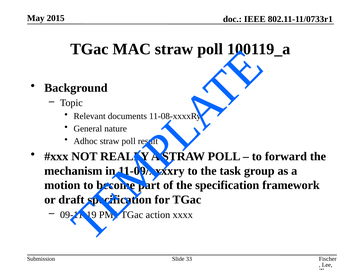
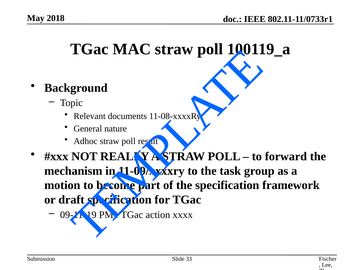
2015: 2015 -> 2018 (56, 18)
